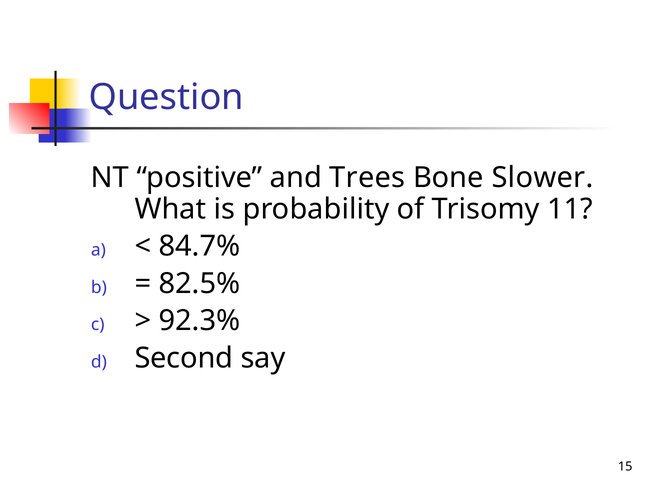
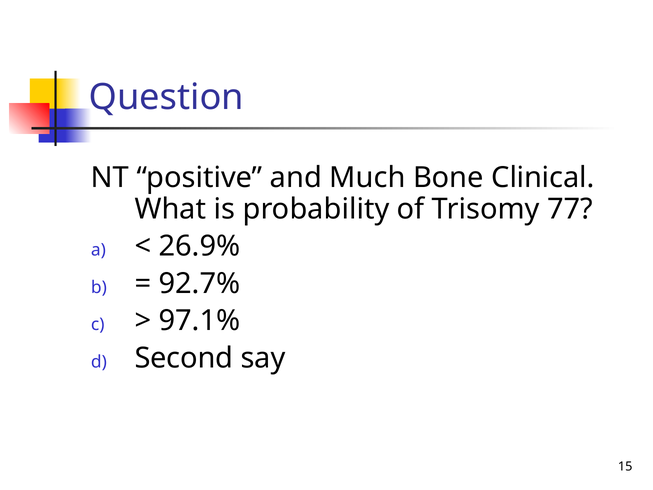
Trees: Trees -> Much (368, 178)
Slower: Slower -> Clinical (543, 178)
11: 11 -> 77 (570, 209)
84.7%: 84.7% -> 26.9% (199, 246)
82.5%: 82.5% -> 92.7% (199, 283)
92.3%: 92.3% -> 97.1% (199, 321)
